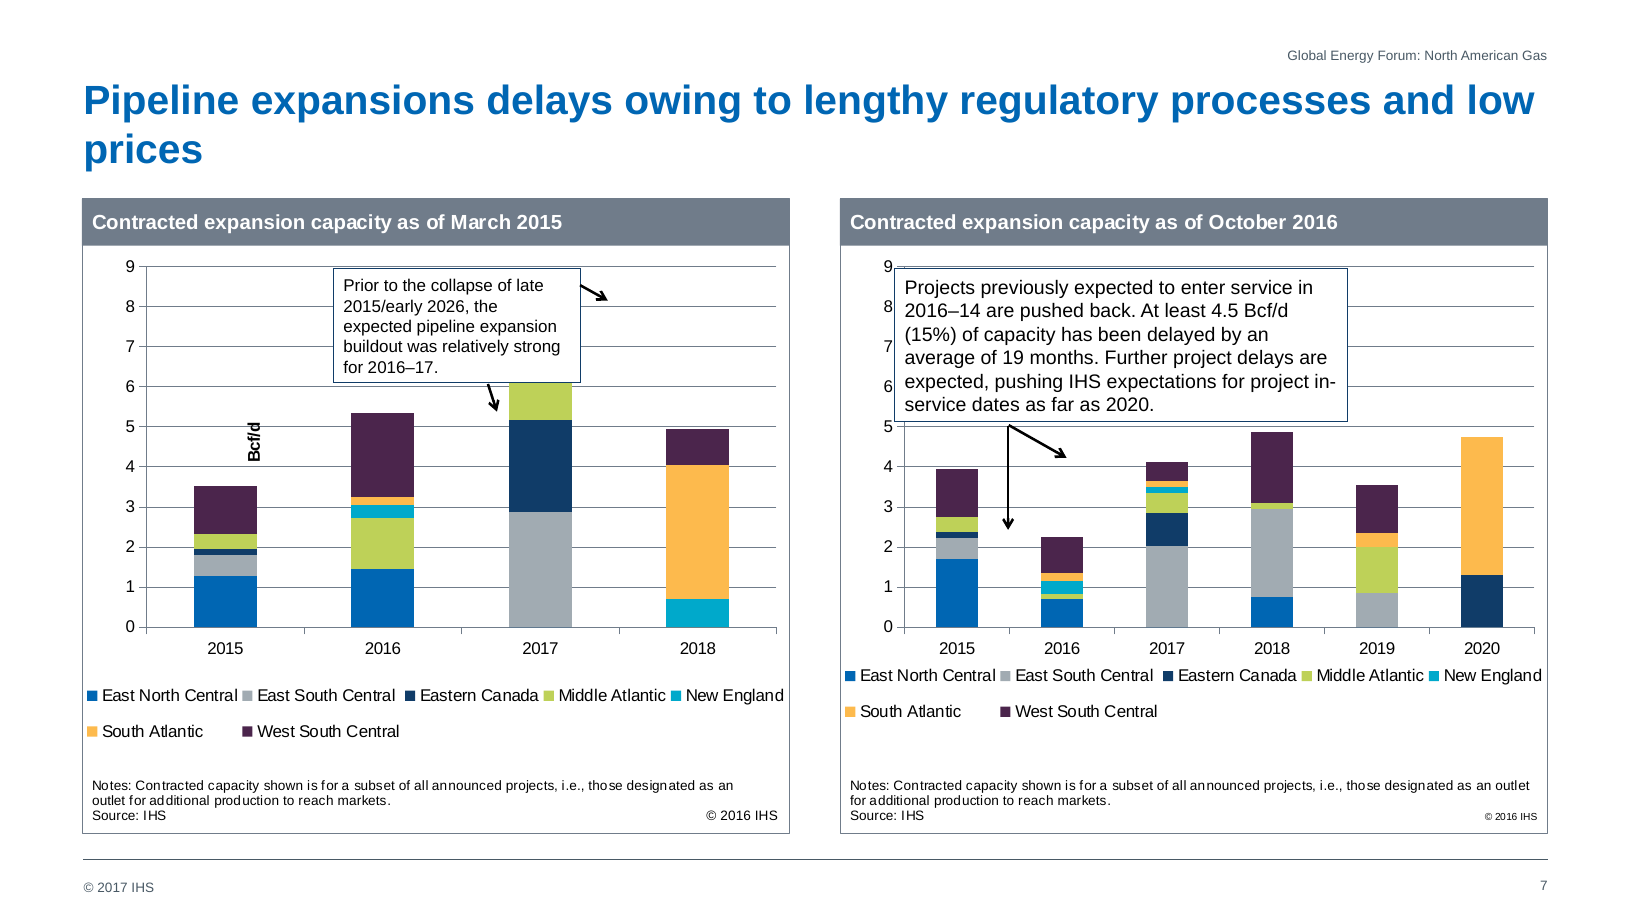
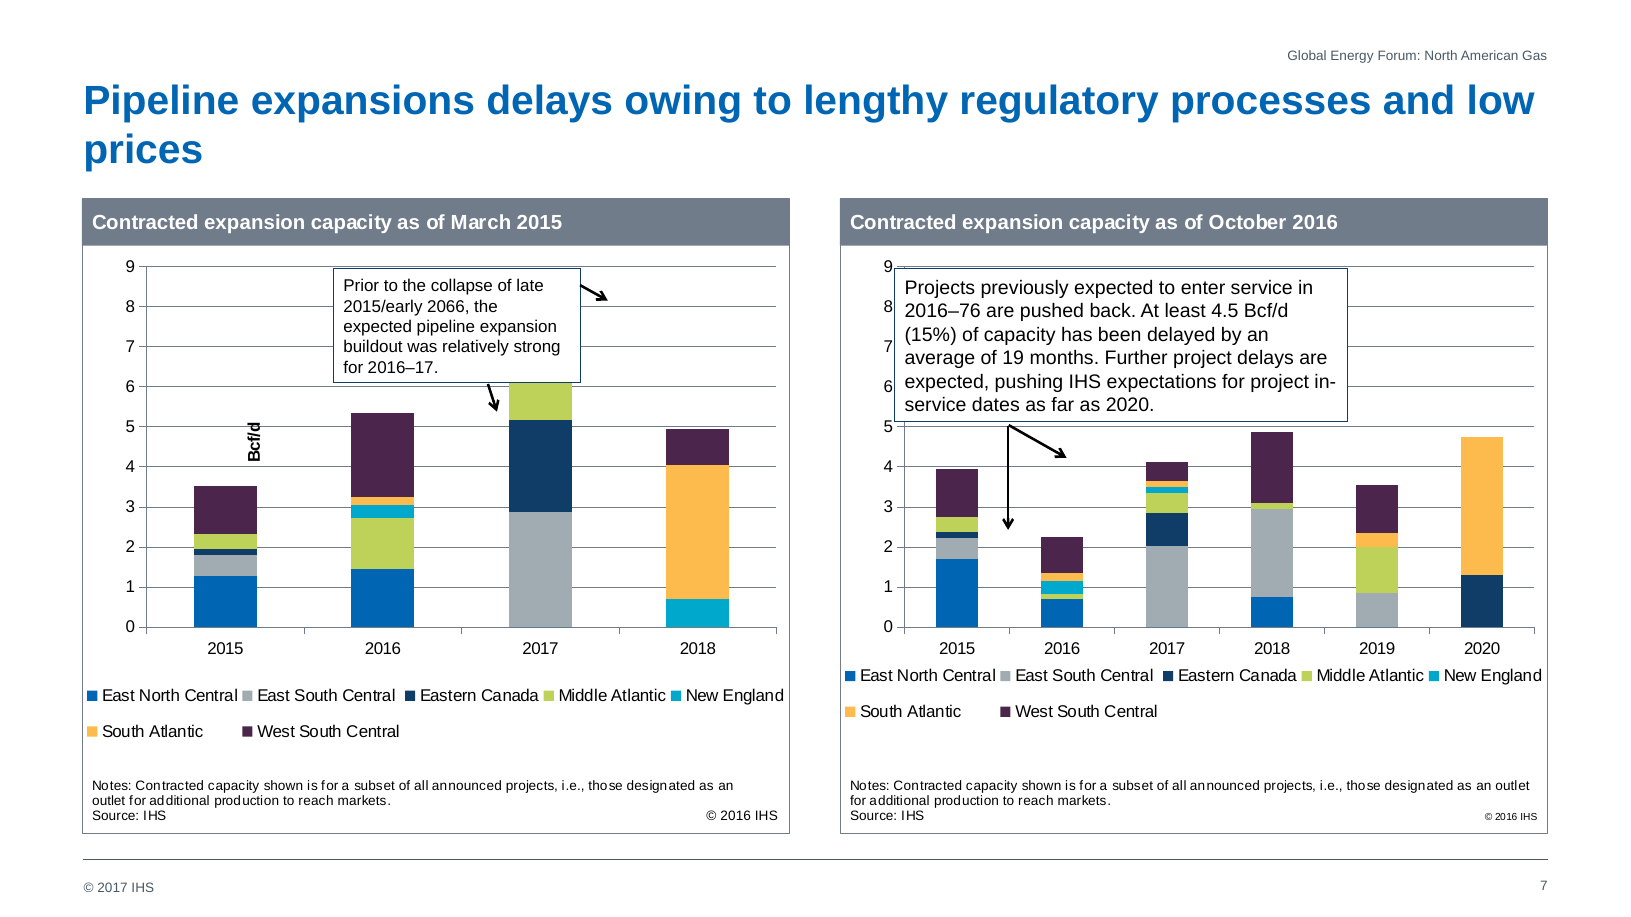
2026: 2026 -> 2066 (448, 307)
2016–14: 2016–14 -> 2016–76 (943, 311)
